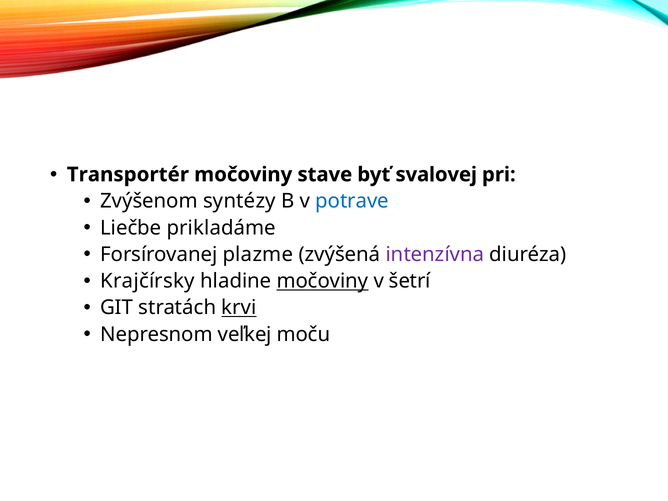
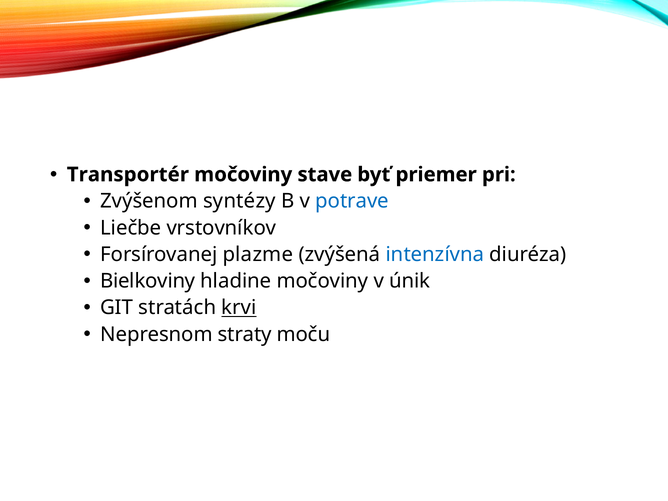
svalovej: svalovej -> priemer (436, 175)
prikladáme: prikladáme -> vrstovníkov (221, 228)
intenzívna colour: purple -> blue (435, 254)
Krajčírsky: Krajčírsky -> Bielkoviny (148, 281)
močoviny underline: present -> none (322, 281)
šetrí: šetrí -> únik (410, 281)
veľkej: veľkej -> straty (245, 334)
